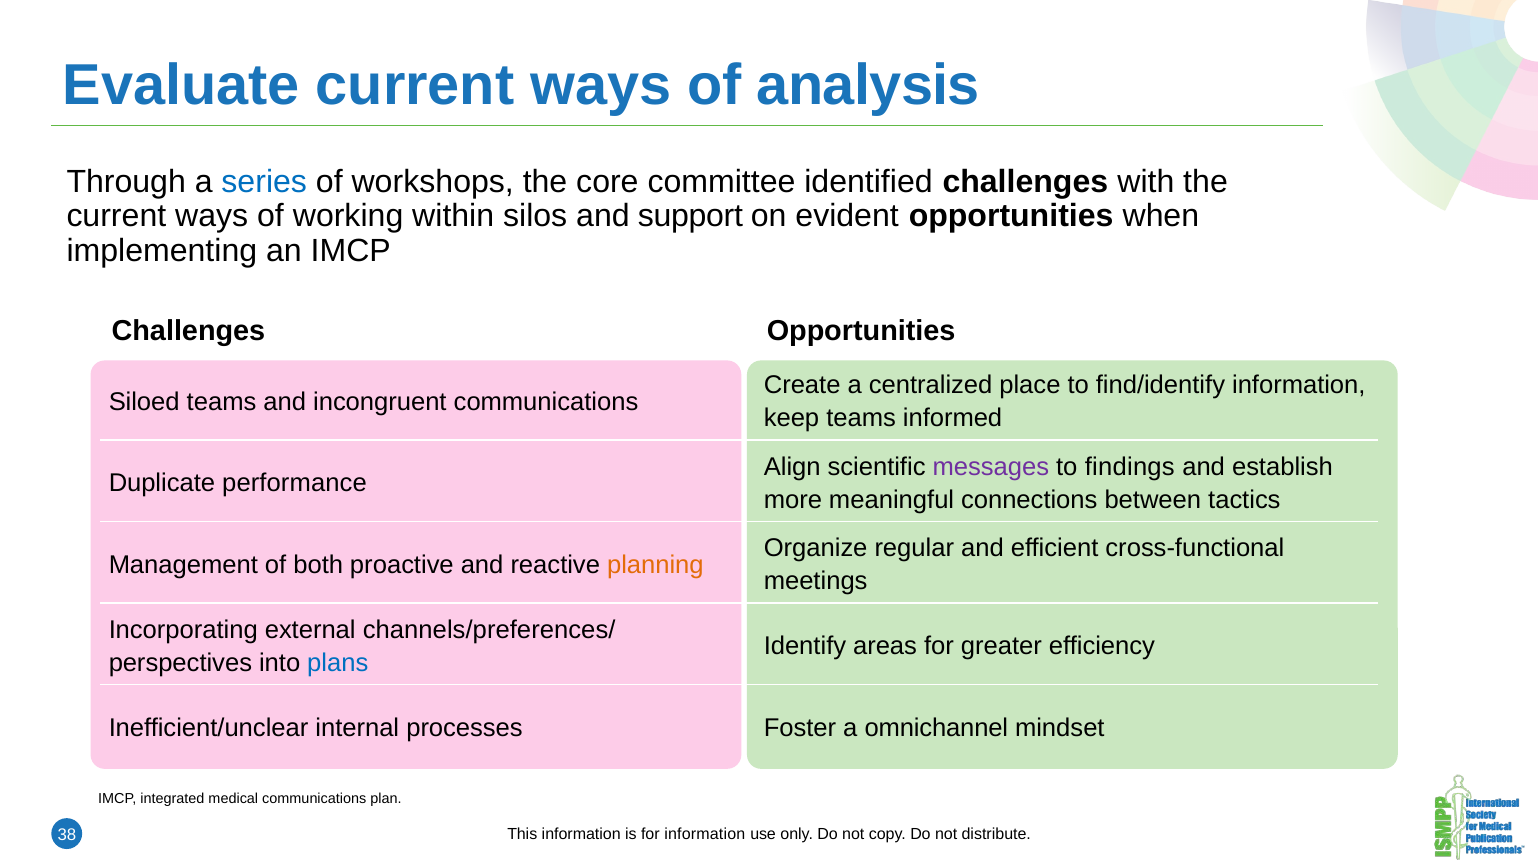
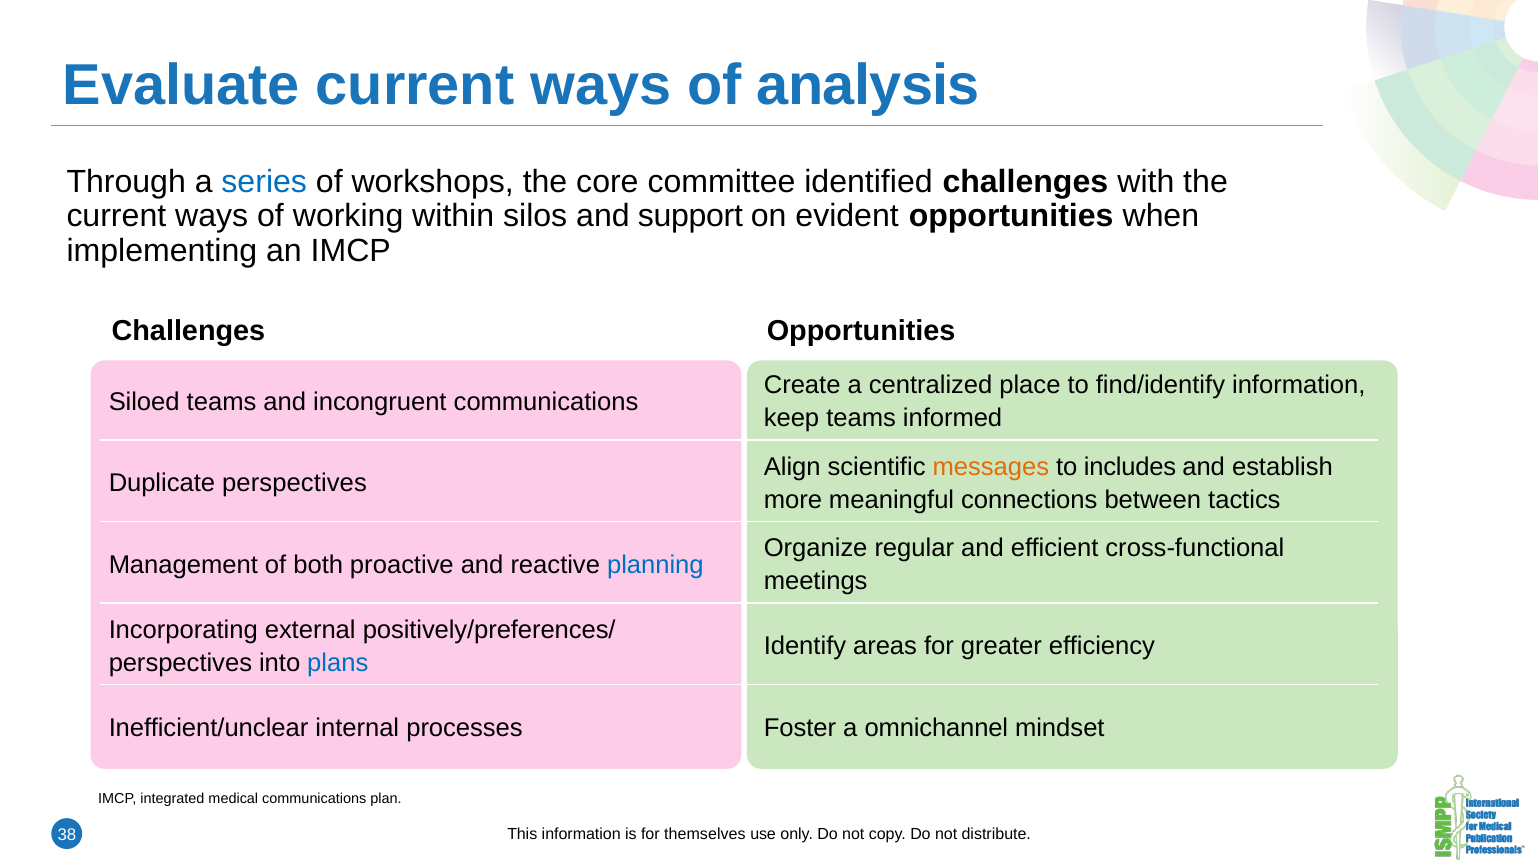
messages colour: purple -> orange (991, 467)
findings: findings -> includes (1130, 467)
Duplicate performance: performance -> perspectives (295, 483)
planning colour: orange -> blue (655, 565)
channels/preferences/: channels/preferences/ -> positively/preferences/ (489, 630)
for information: information -> themselves (705, 835)
